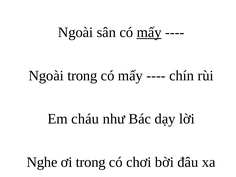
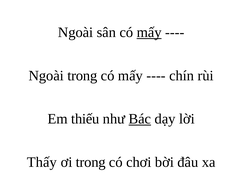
cháu: cháu -> thiếu (85, 119)
Bác underline: none -> present (140, 119)
Nghe: Nghe -> Thấy (42, 162)
